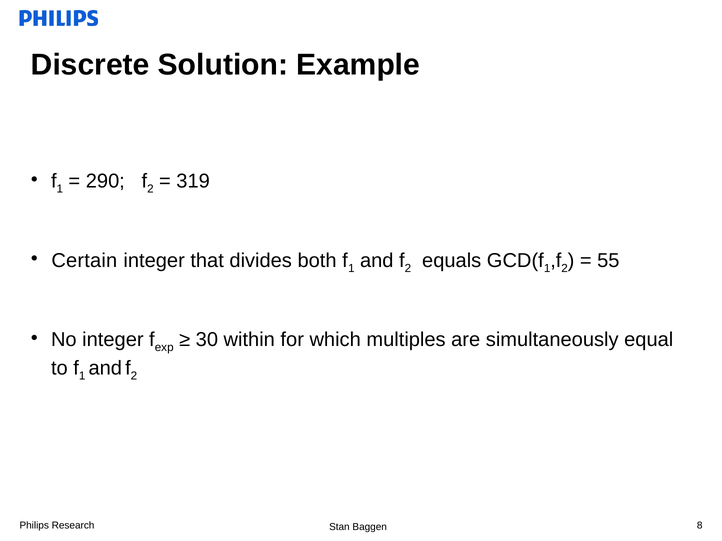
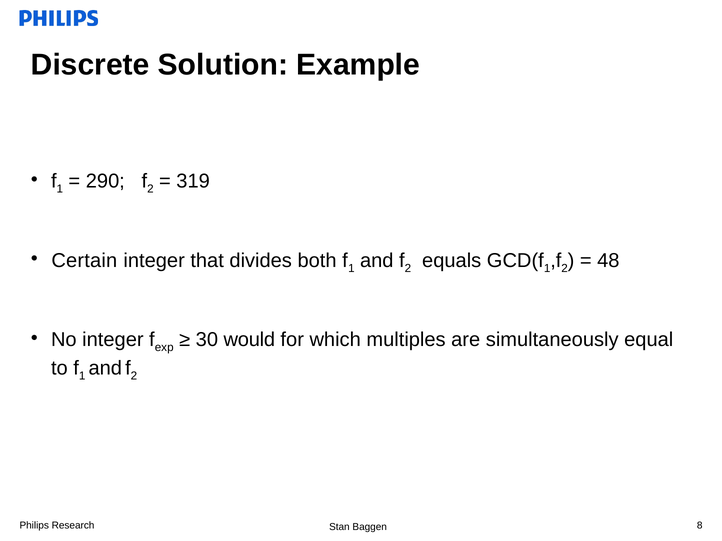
55: 55 -> 48 (608, 261)
within: within -> would (249, 340)
